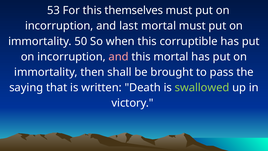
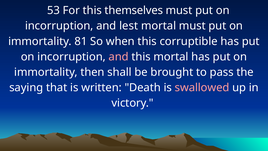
last: last -> lest (129, 26)
50: 50 -> 81 (81, 41)
swallowed colour: light green -> pink (202, 87)
